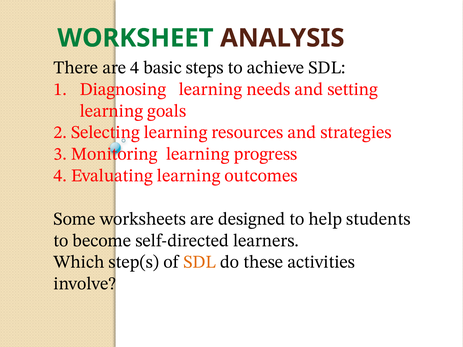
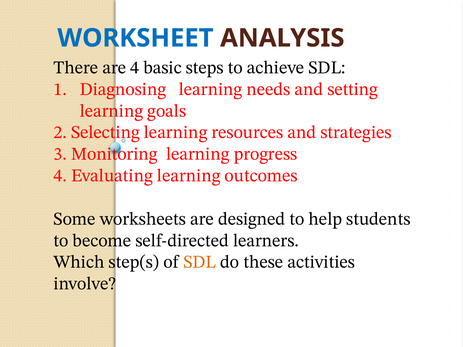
WORKSHEET colour: green -> blue (135, 38)
